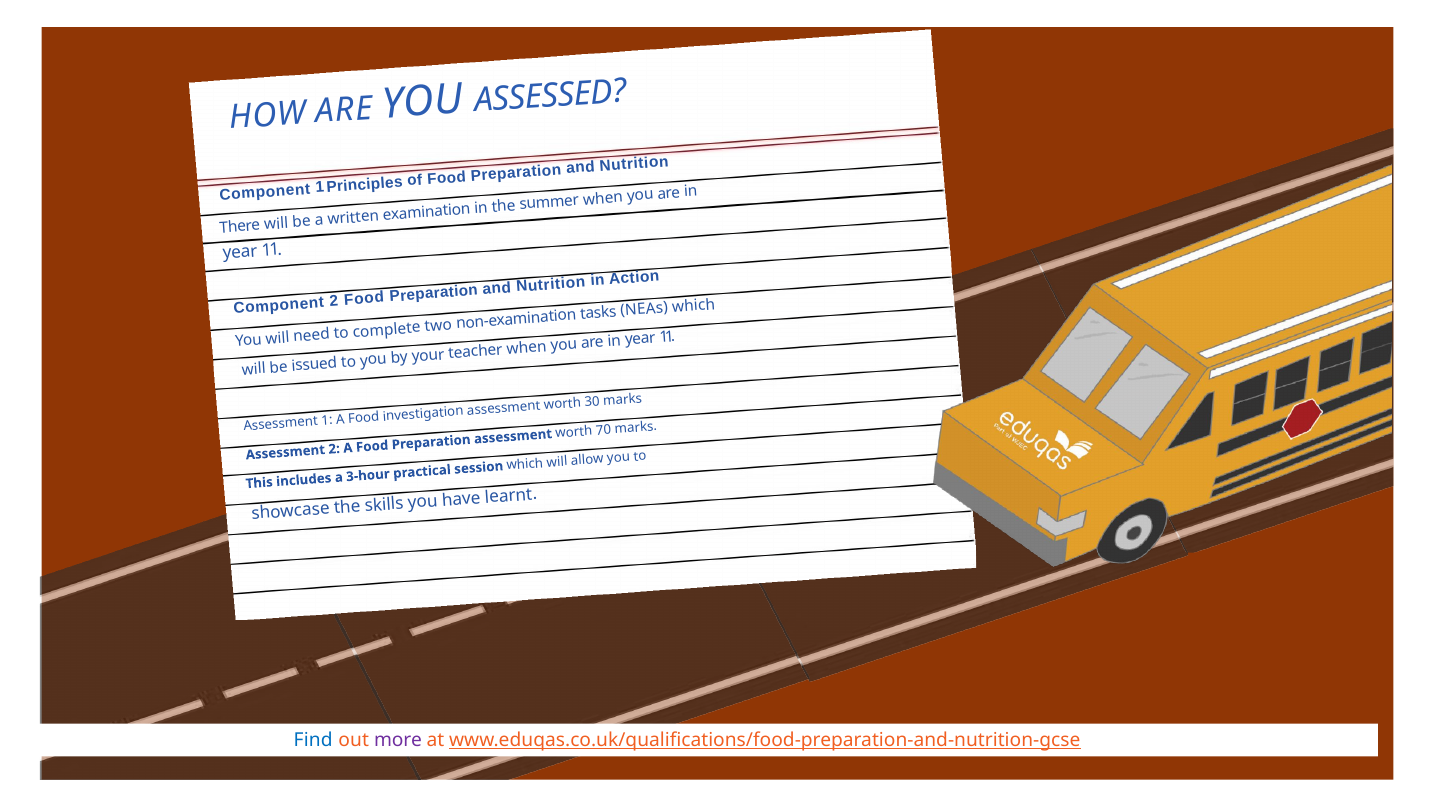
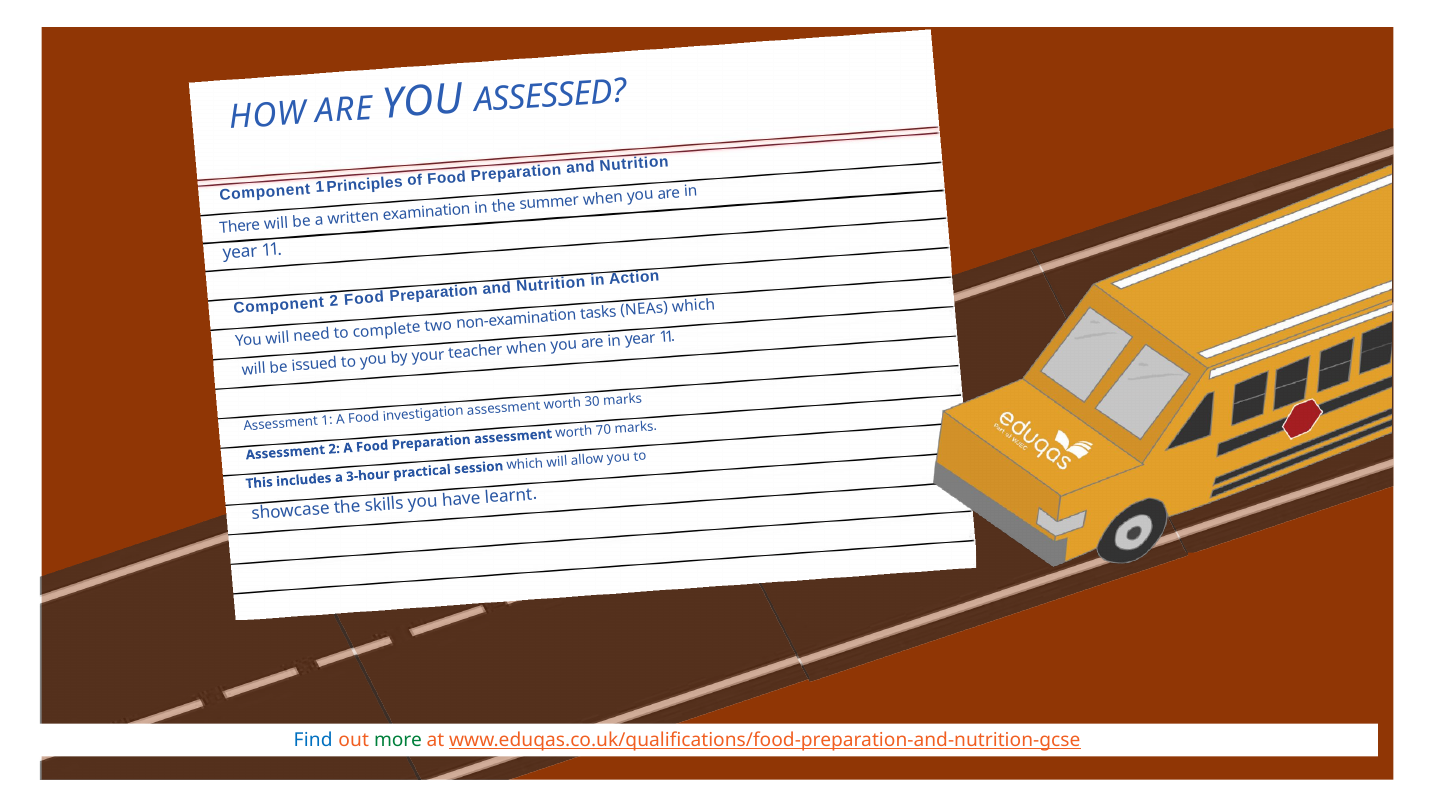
more colour: purple -> green (398, 740)
